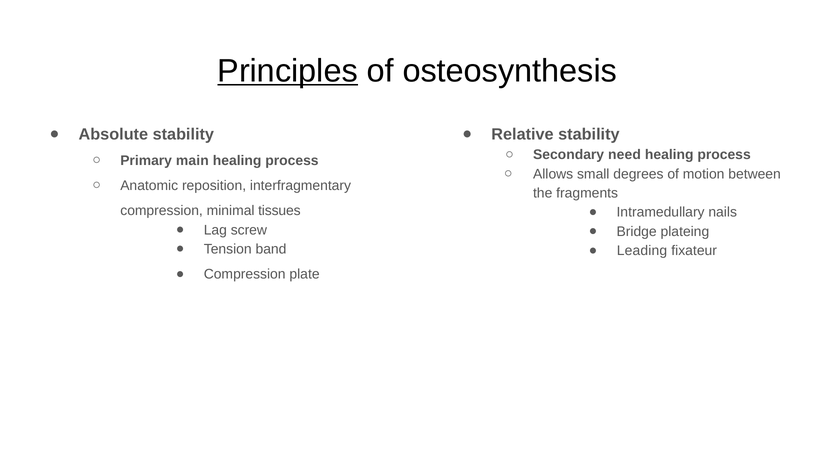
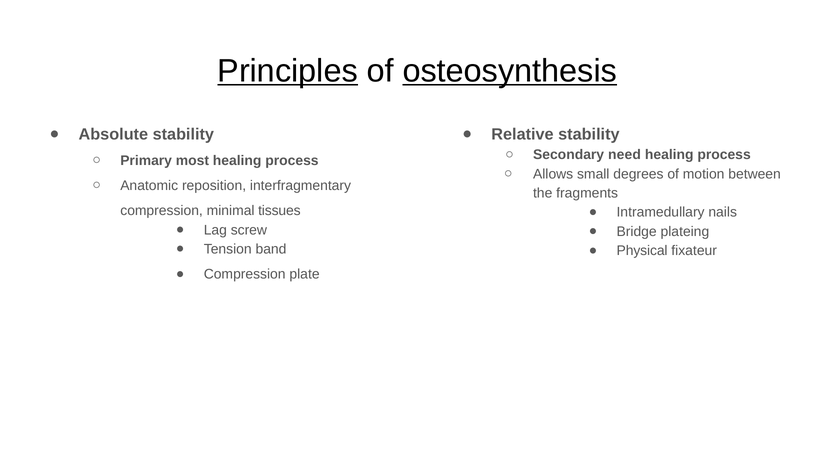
osteosynthesis underline: none -> present (510, 71)
main: main -> most (192, 160)
Leading: Leading -> Physical (642, 251)
